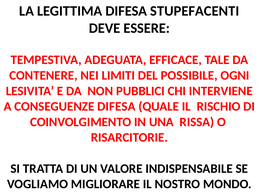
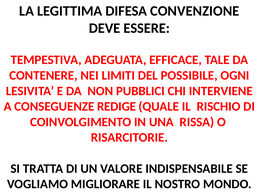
STUPEFACENTI: STUPEFACENTI -> CONVENZIONE (195, 11)
CONSEGUENZE DIFESA: DIFESA -> REDIGE (117, 106)
